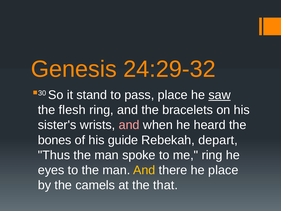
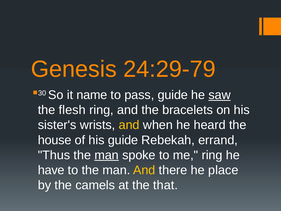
24:29-32: 24:29-32 -> 24:29-79 (169, 69)
stand: stand -> name (92, 95)
pass place: place -> guide (173, 95)
and colour: pink -> yellow (129, 125)
bones: bones -> house (55, 140)
depart: depart -> errand (218, 140)
man underline: none -> present (107, 155)
eyes: eyes -> have (51, 170)
